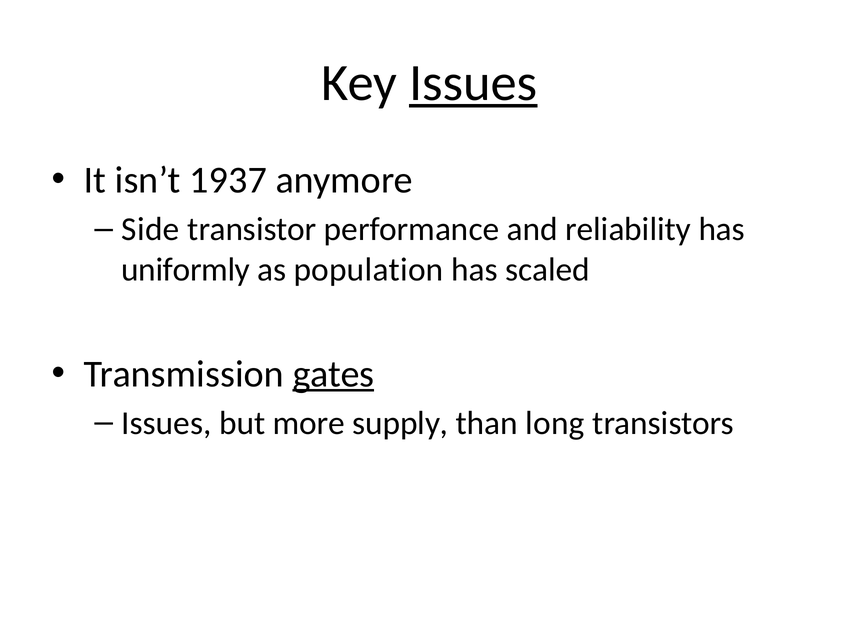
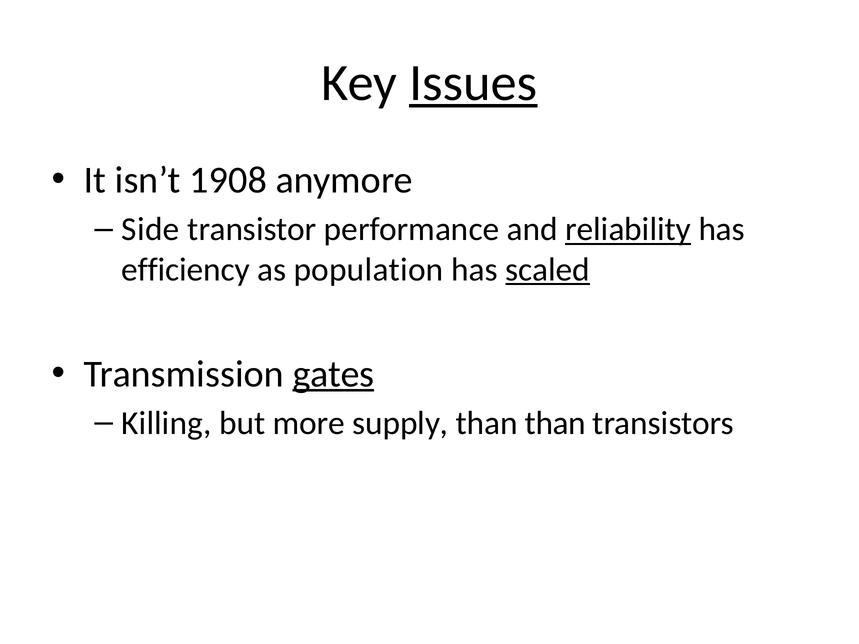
1937: 1937 -> 1908 (228, 180)
reliability underline: none -> present (628, 230)
uniformly: uniformly -> efficiency (186, 270)
scaled underline: none -> present (548, 270)
Issues: Issues -> Killing (166, 423)
than long: long -> than (555, 423)
